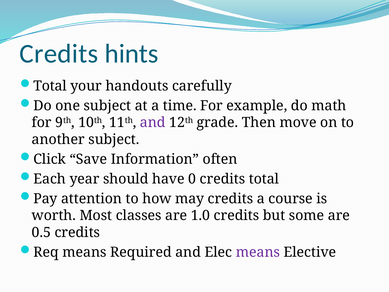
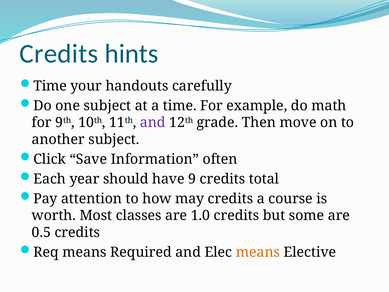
Total: Total -> Time (50, 86)
0: 0 -> 9 (192, 179)
means colour: purple -> orange (258, 252)
